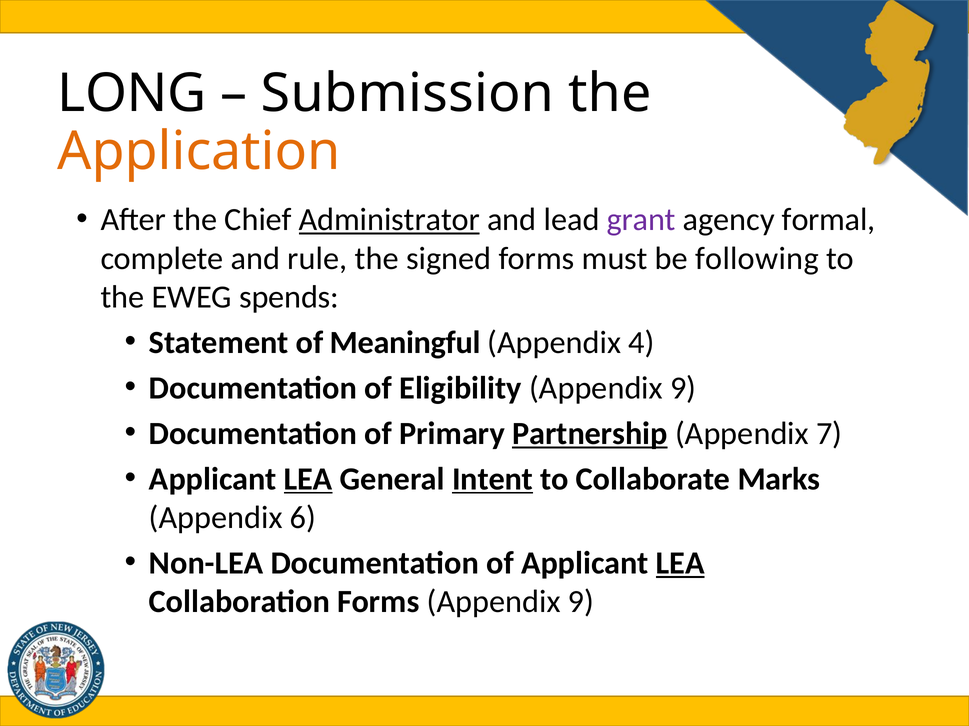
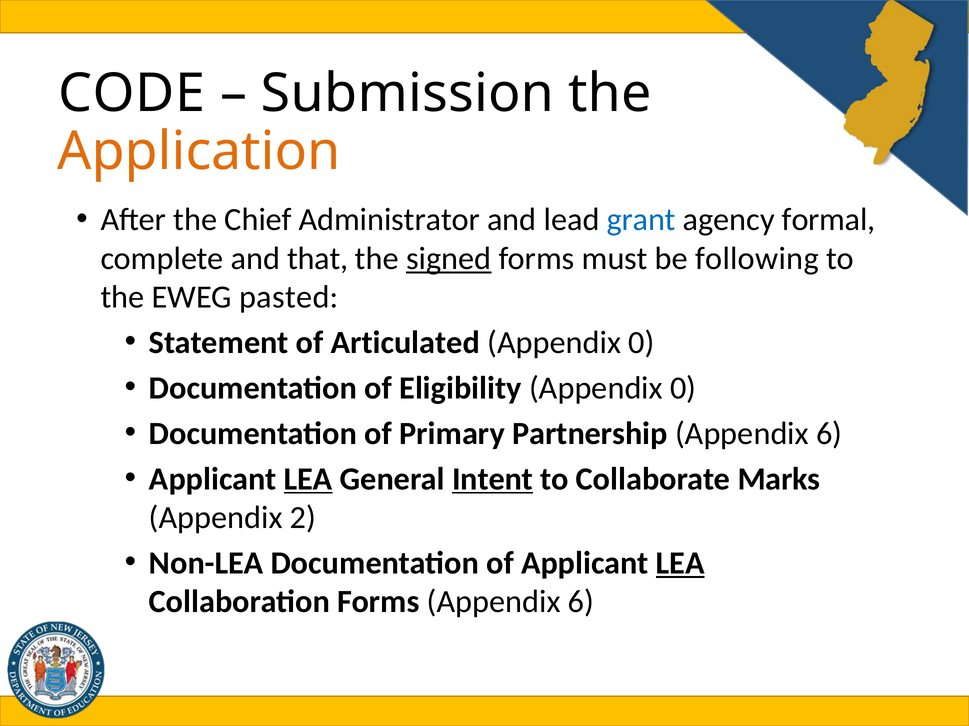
LONG: LONG -> CODE (131, 94)
Administrator underline: present -> none (389, 220)
grant colour: purple -> blue (641, 220)
rule: rule -> that (318, 259)
signed underline: none -> present (449, 259)
spends: spends -> pasted (289, 297)
Meaningful: Meaningful -> Articulated (405, 343)
4: 4 -> 0 (641, 343)
Eligibility Appendix 9: 9 -> 0 (683, 388)
Partnership underline: present -> none (590, 434)
7: 7 -> 6 (829, 434)
6: 6 -> 2 (303, 518)
Forms Appendix 9: 9 -> 6 (581, 602)
